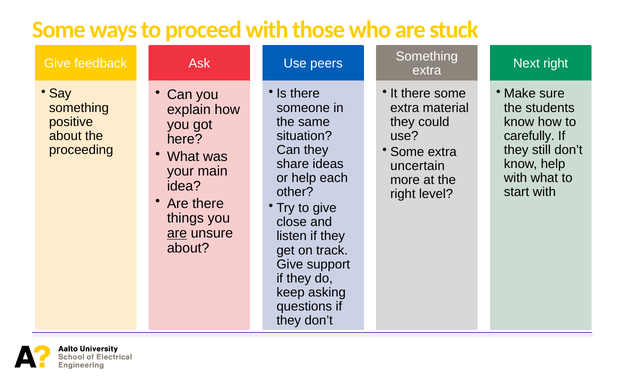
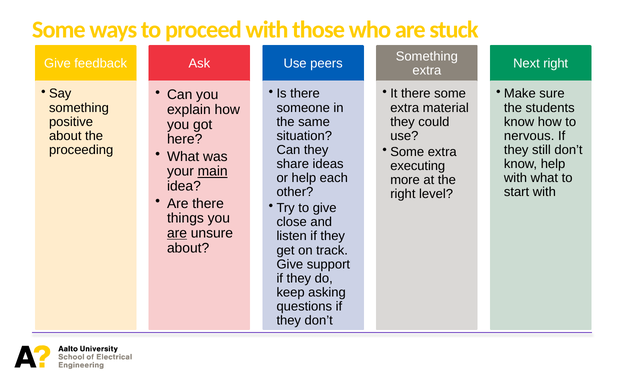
carefully: carefully -> nervous (529, 136)
uncertain: uncertain -> executing (418, 166)
main underline: none -> present (213, 171)
